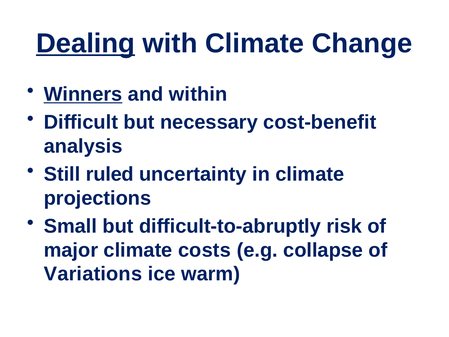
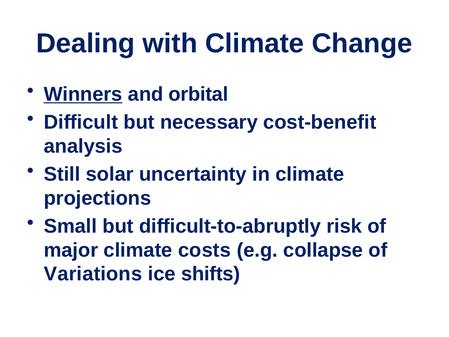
Dealing underline: present -> none (86, 43)
within: within -> orbital (198, 94)
ruled: ruled -> solar (110, 174)
warm: warm -> shifts (211, 274)
